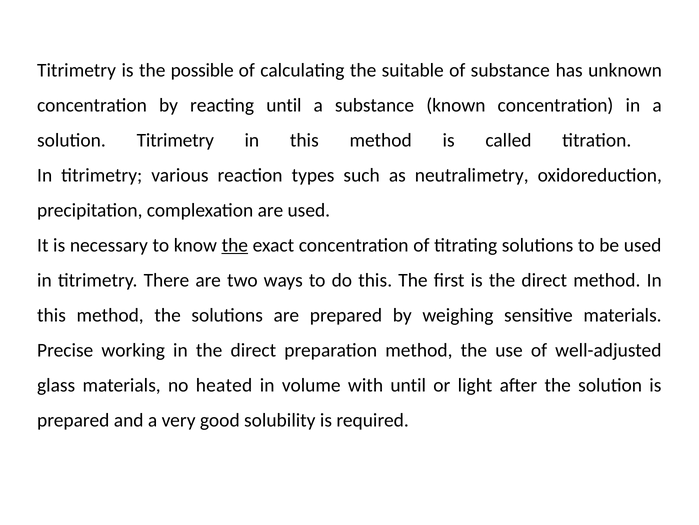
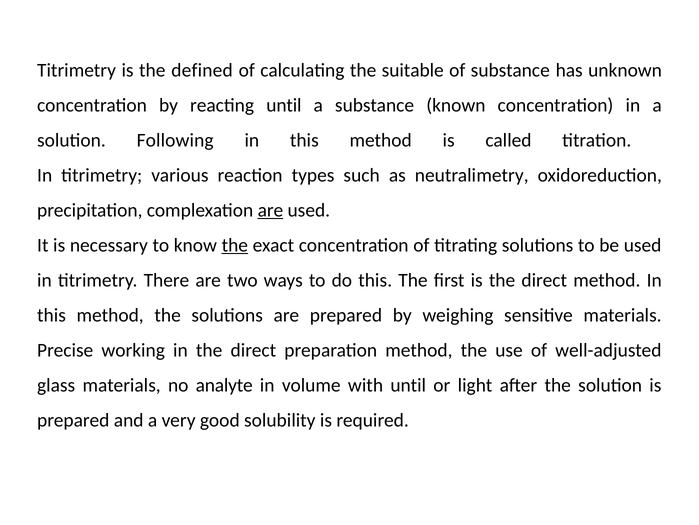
possible: possible -> defined (202, 70)
solution Titrimetry: Titrimetry -> Following (175, 140)
are underline: none -> present (270, 210)
heated: heated -> analyte (224, 385)
